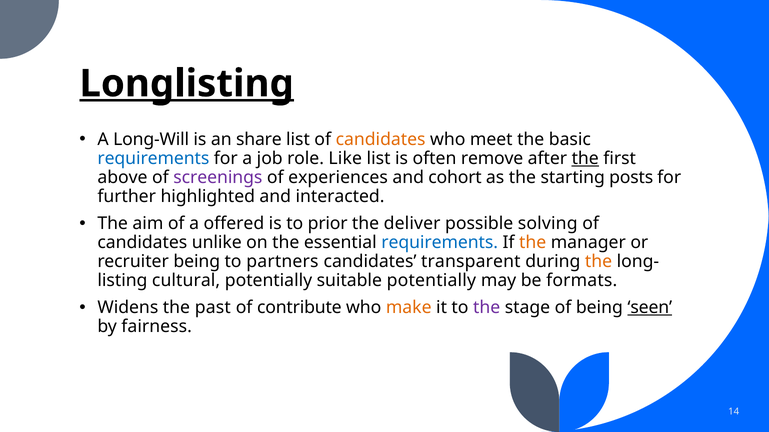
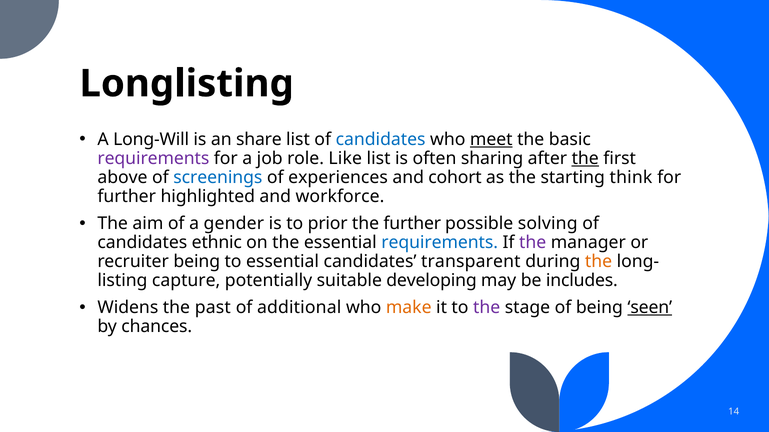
Longlisting underline: present -> none (187, 84)
candidates colour: orange -> blue (381, 140)
meet underline: none -> present (491, 140)
requirements colour: blue -> purple (153, 159)
remove: remove -> sharing (492, 159)
screenings colour: purple -> blue (218, 178)
posts: posts -> think (631, 178)
interacted: interacted -> workforce (340, 197)
offered: offered -> gender (234, 224)
the deliver: deliver -> further (412, 224)
unlike: unlike -> ethnic (217, 243)
the colour: orange -> purple (533, 243)
to partners: partners -> essential (283, 262)
cultural: cultural -> capture (186, 281)
suitable potentially: potentially -> developing (432, 281)
formats: formats -> includes (582, 281)
contribute: contribute -> additional (299, 308)
fairness: fairness -> chances (157, 327)
